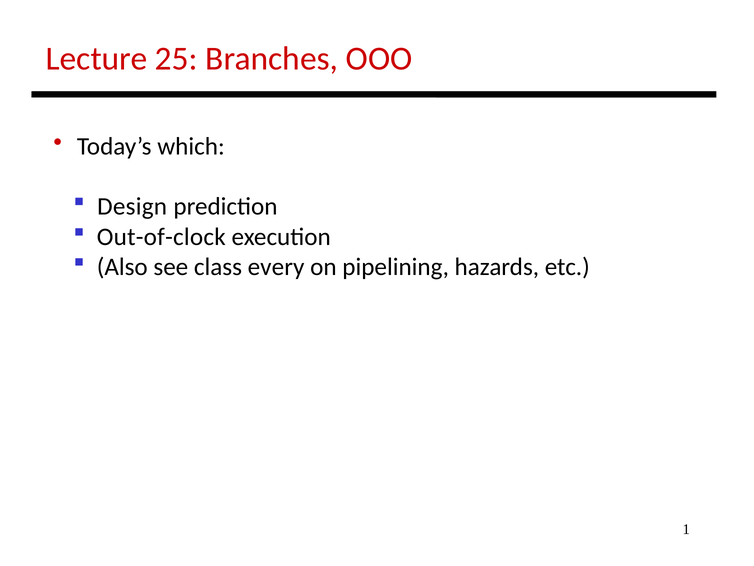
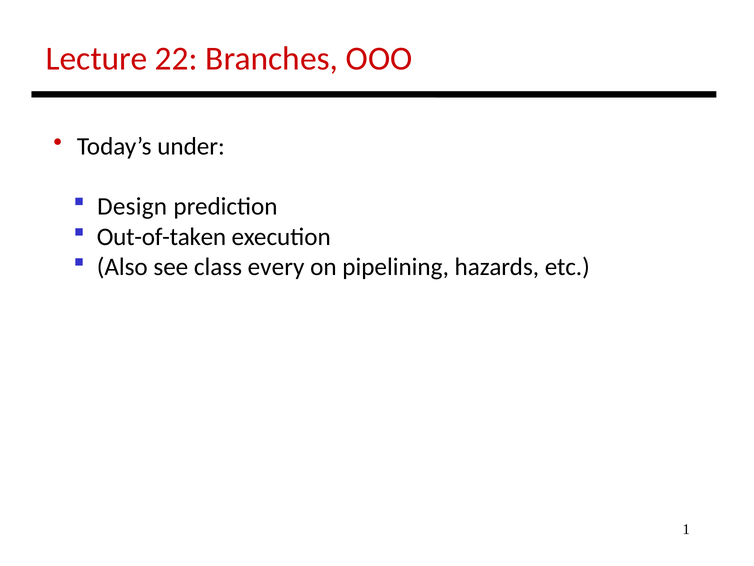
25: 25 -> 22 (176, 59)
which: which -> under (191, 146)
Out-of-clock: Out-of-clock -> Out-of-taken (162, 237)
